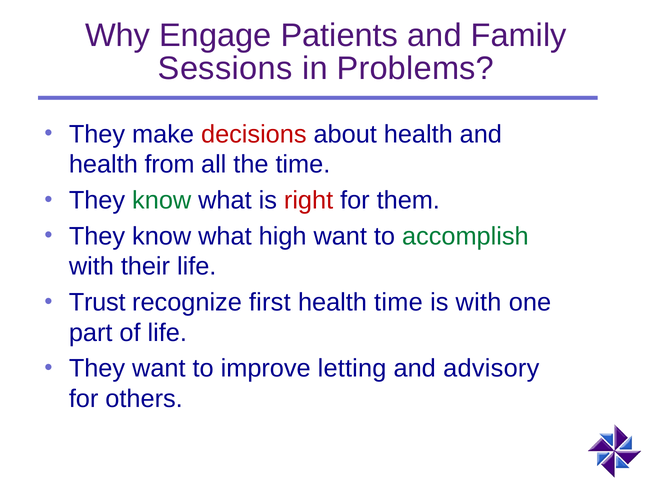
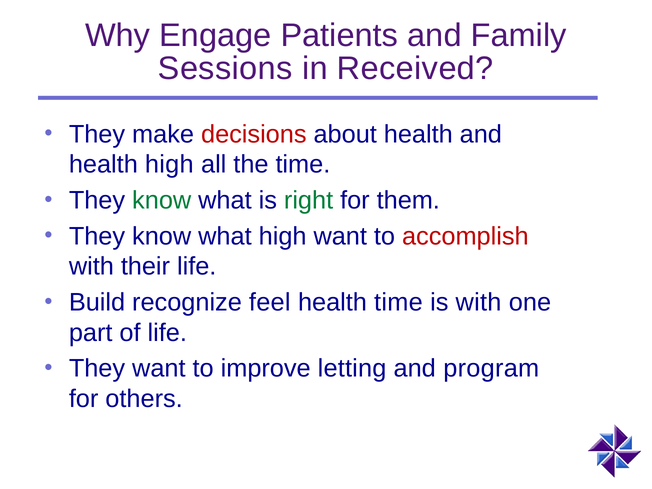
Problems: Problems -> Received (415, 69)
health from: from -> high (169, 165)
right colour: red -> green (309, 200)
accomplish colour: green -> red (465, 236)
Trust: Trust -> Build (97, 302)
first: first -> feel (270, 302)
advisory: advisory -> program (491, 369)
